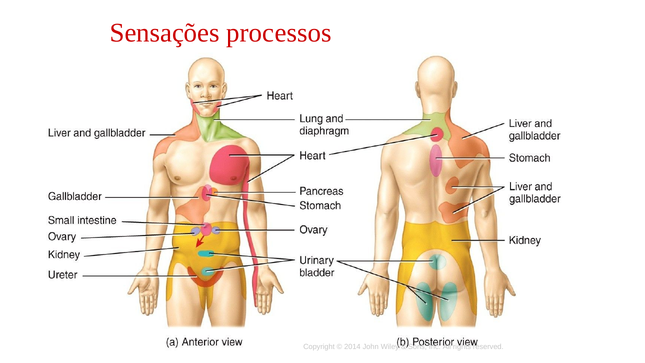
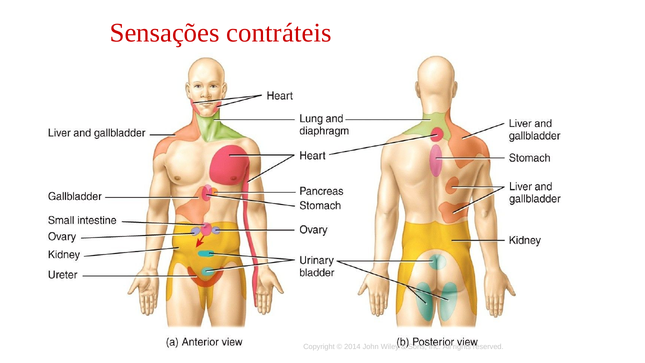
processos: processos -> contráteis (279, 33)
